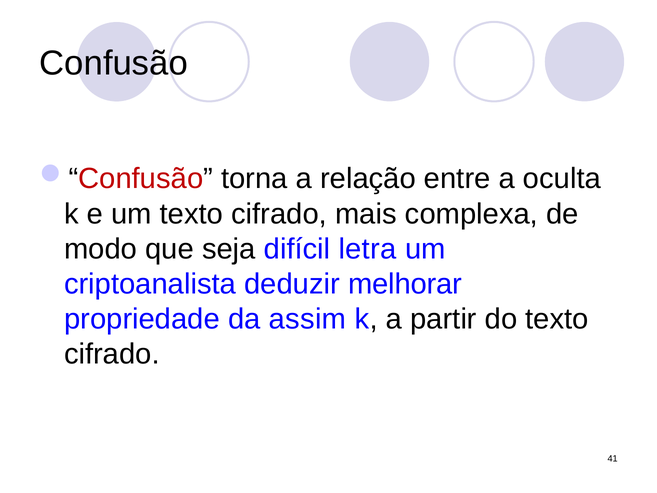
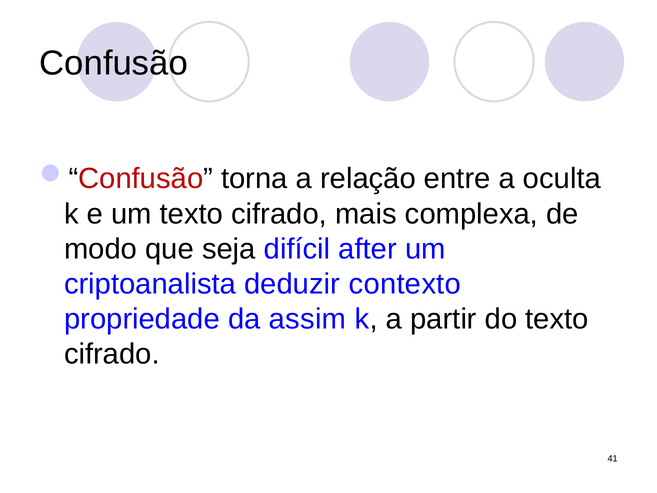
letra: letra -> after (368, 249)
melhorar: melhorar -> contexto (405, 284)
